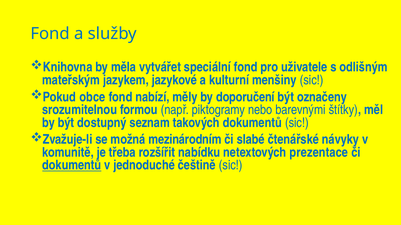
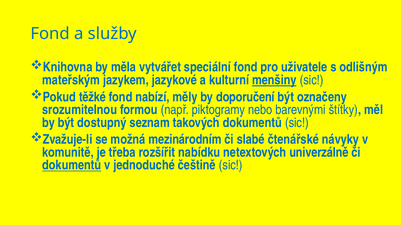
menšiny underline: none -> present (274, 80)
obce: obce -> těžké (92, 97)
prezentace: prezentace -> univerzálně (319, 153)
